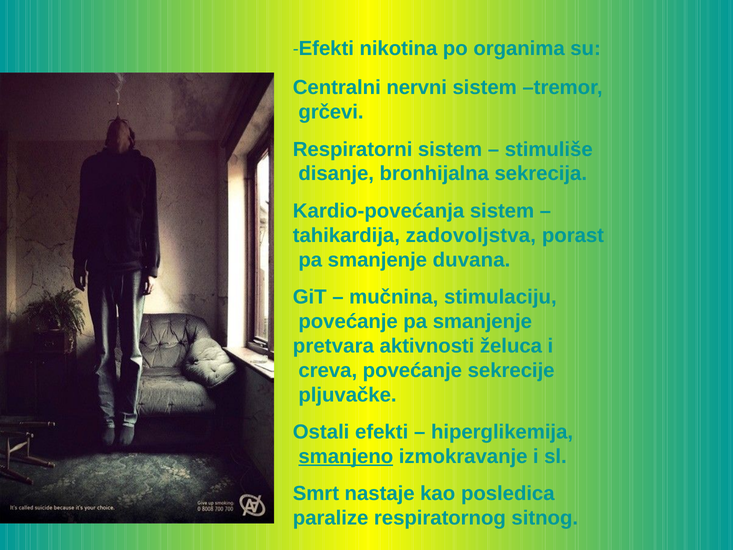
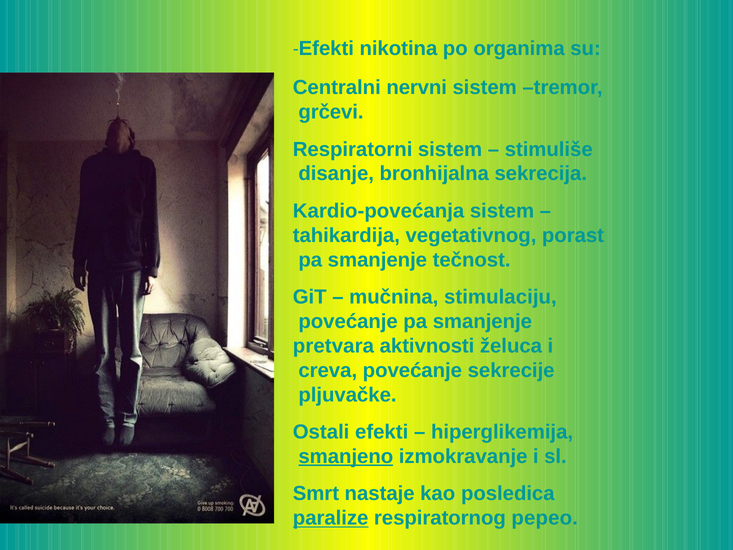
zadovoljstva: zadovoljstva -> vegetativnog (471, 235)
duvana: duvana -> tečnost (472, 260)
paralize underline: none -> present (331, 518)
sitnog: sitnog -> pepeo (545, 518)
